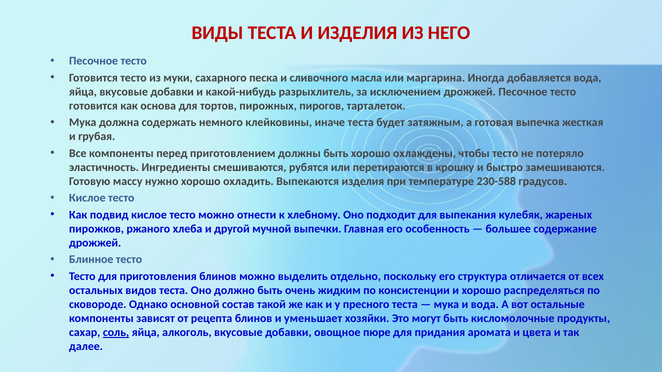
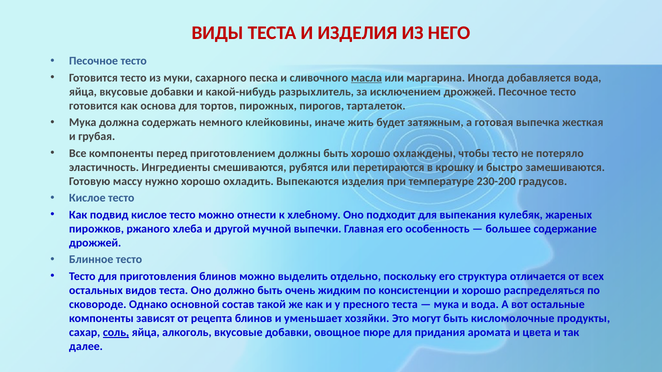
масла underline: none -> present (366, 78)
иначе теста: теста -> жить (361, 123)
230-588: 230-588 -> 230-200 (496, 182)
